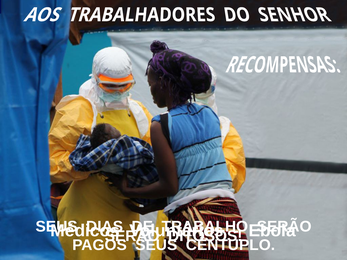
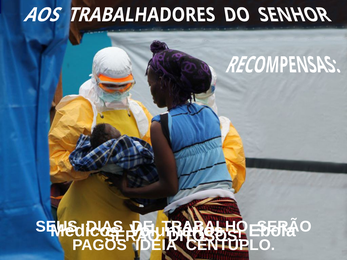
PAGOS SEUS: SEUS -> IDEIA (156, 245)
